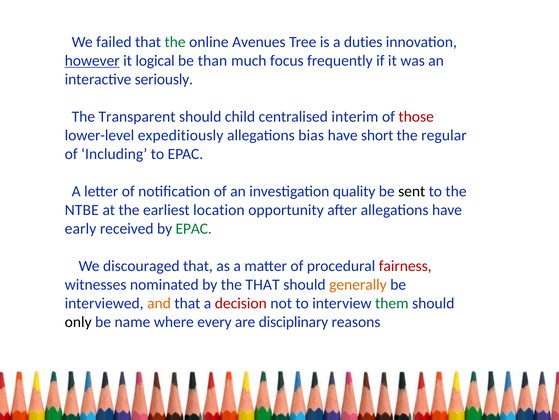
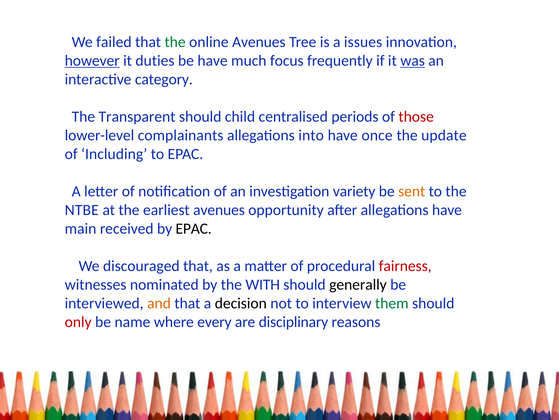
duties: duties -> issues (363, 42)
logical: logical -> duties (155, 61)
be than: than -> have (213, 61)
was underline: none -> present (413, 61)
seriously: seriously -> category (164, 79)
interim: interim -> periods (355, 116)
expeditiously: expeditiously -> complainants (181, 135)
bias: bias -> into (311, 135)
short: short -> once (377, 135)
regular: regular -> update (444, 135)
quality: quality -> variety (354, 191)
sent colour: black -> orange (412, 191)
earliest location: location -> avenues (219, 210)
early: early -> main (81, 228)
EPAC colour: green -> black (194, 228)
the THAT: THAT -> WITH (263, 284)
generally colour: orange -> black (358, 284)
decision colour: red -> black (241, 303)
only colour: black -> red (78, 321)
